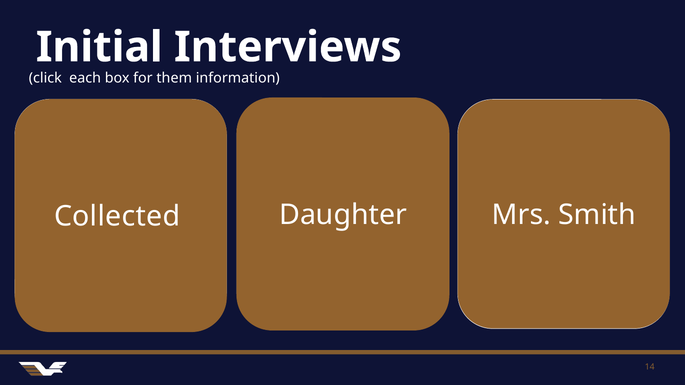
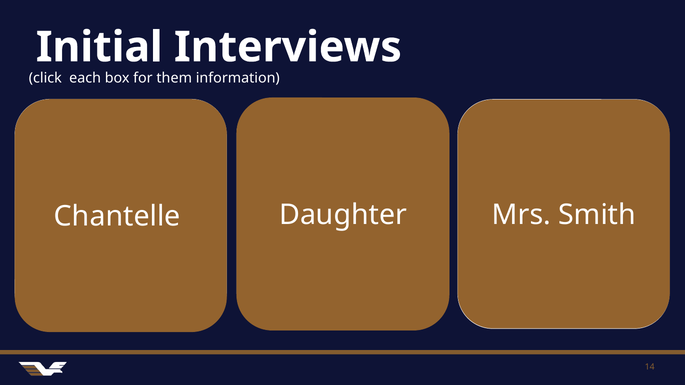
Collected: Collected -> Chantelle (117, 217)
